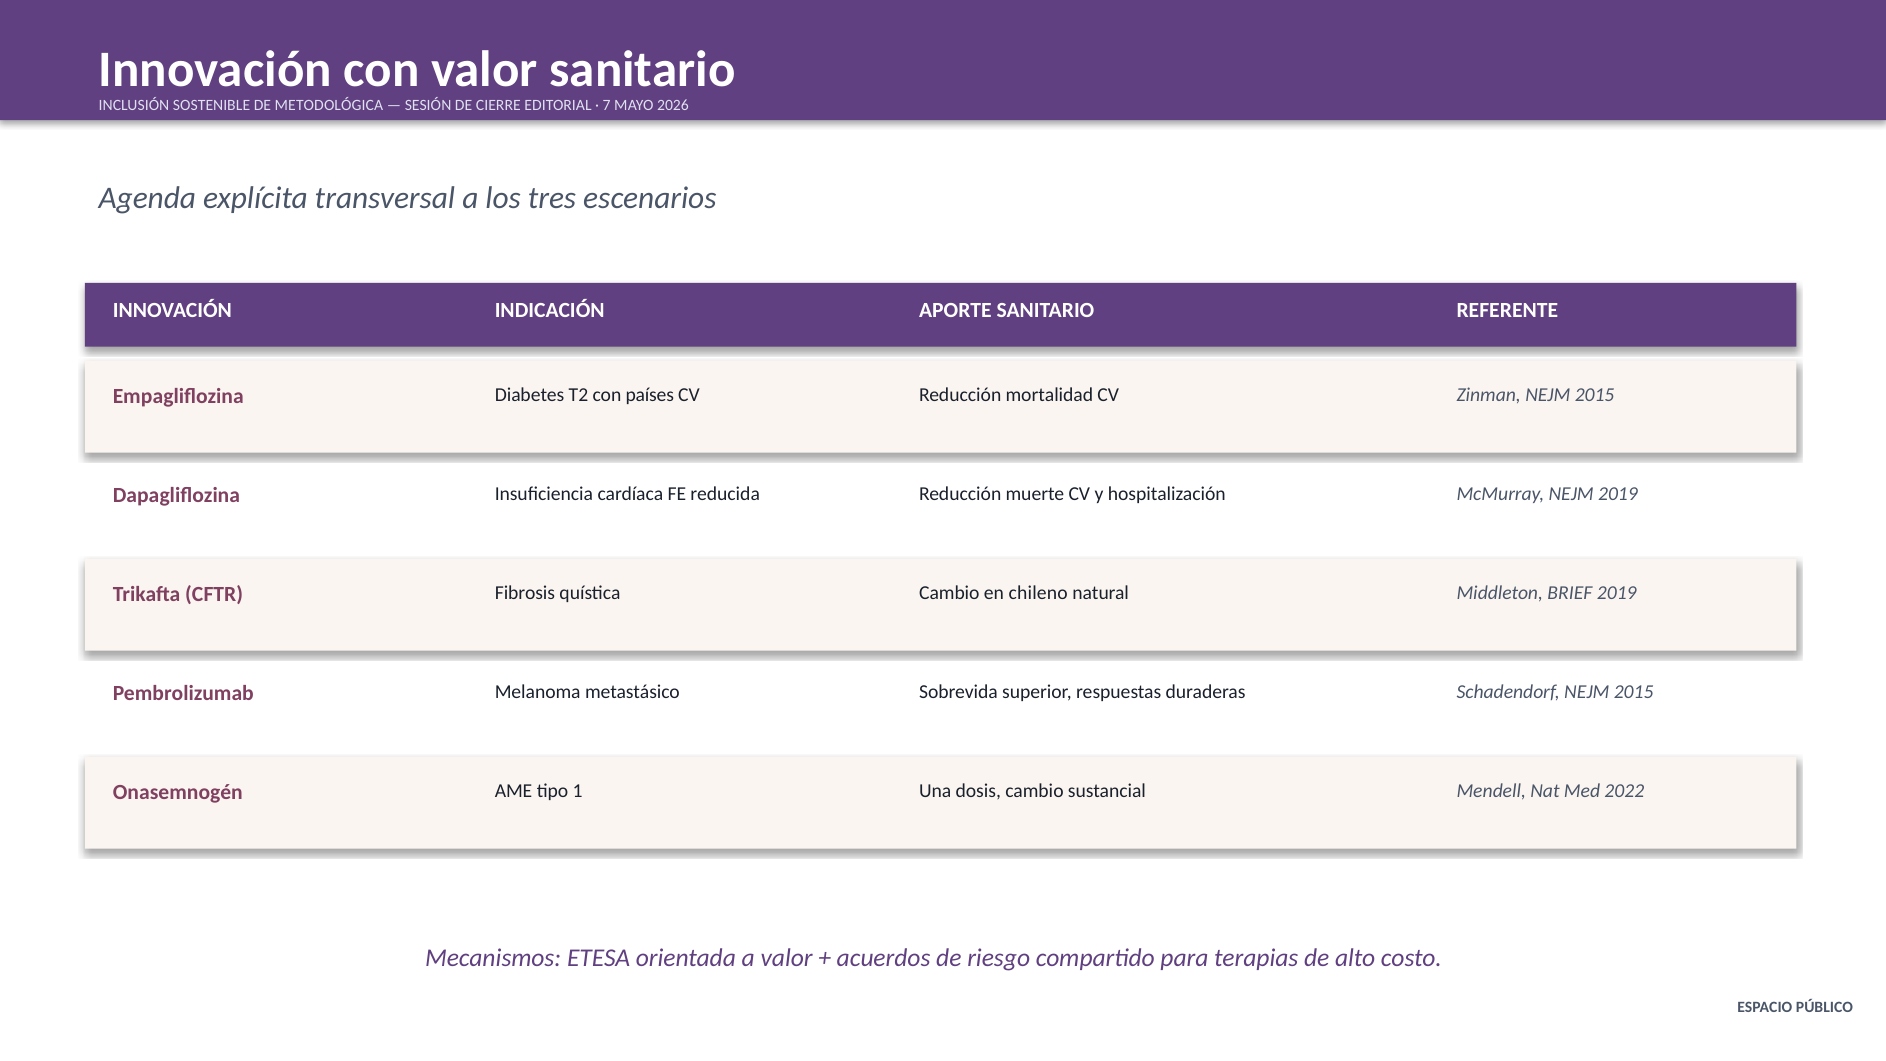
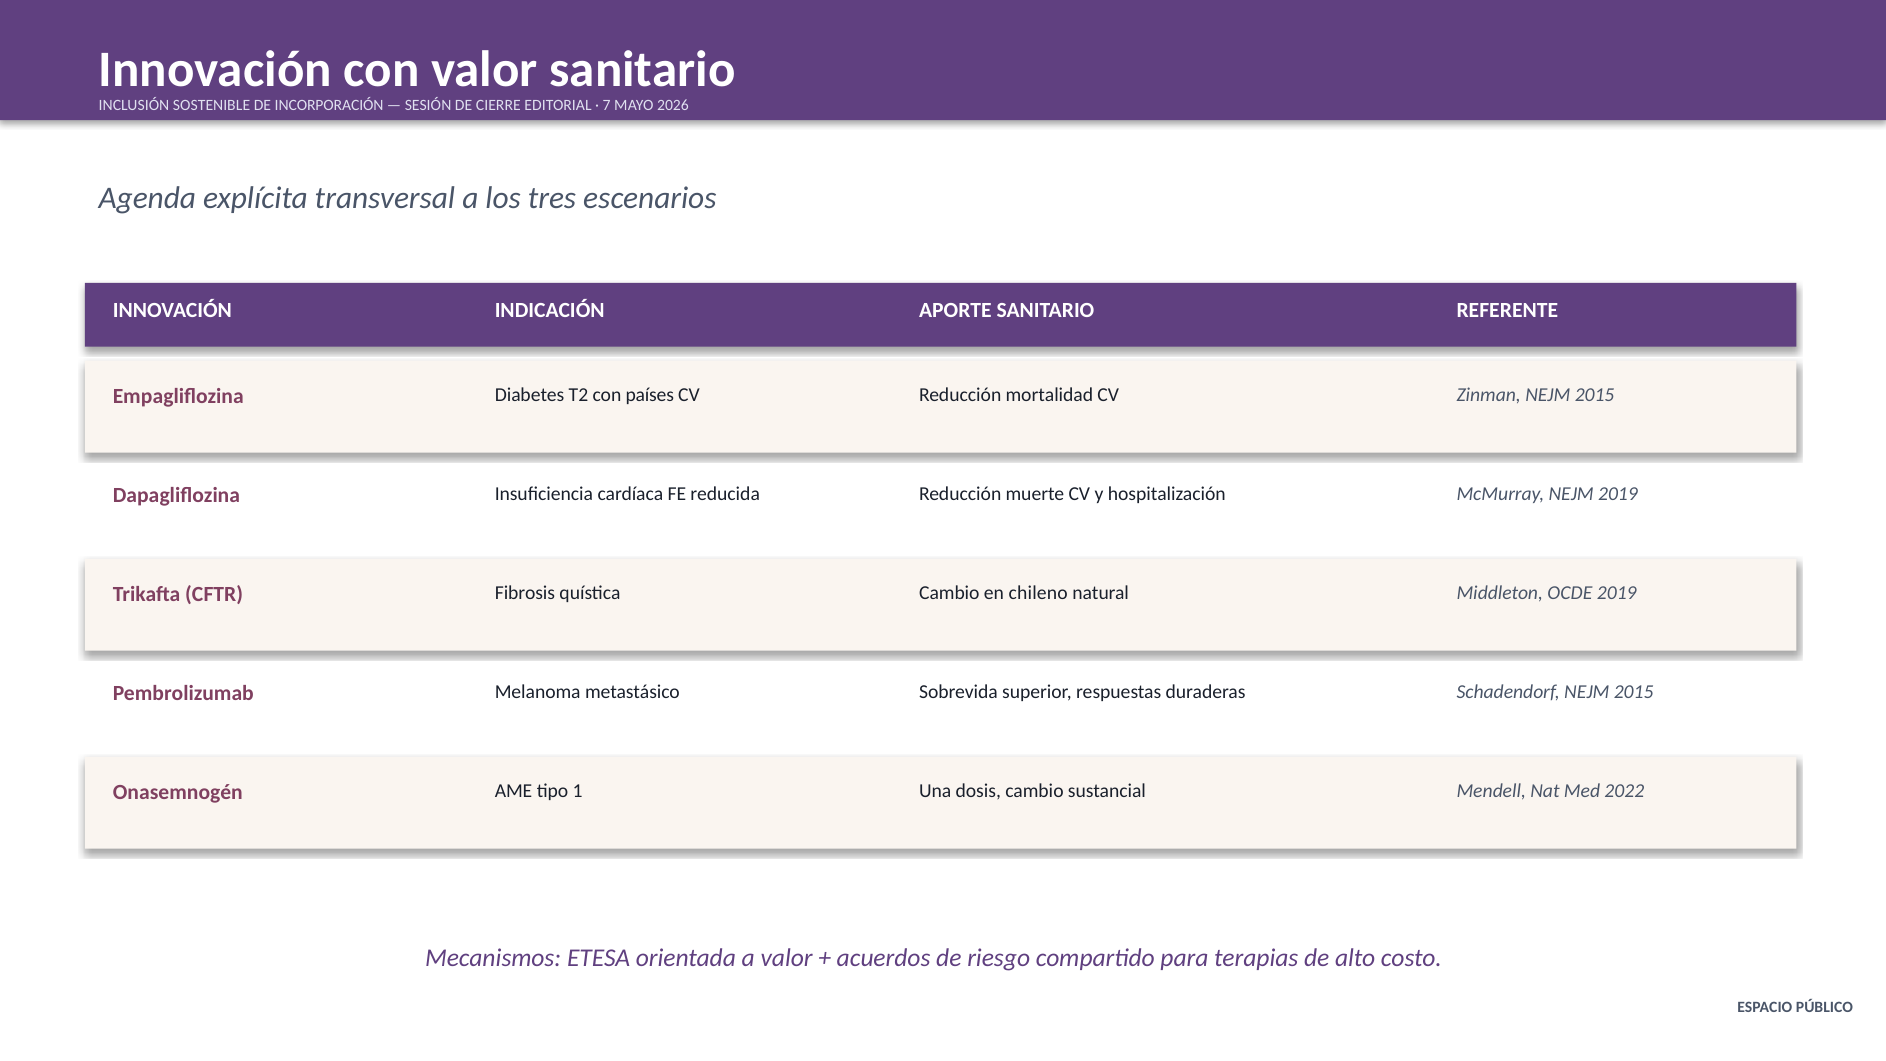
METODOLÓGICA: METODOLÓGICA -> INCORPORACIÓN (329, 105)
BRIEF: BRIEF -> OCDE (1570, 593)
